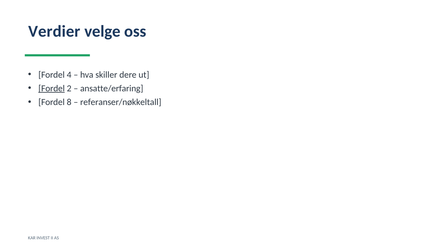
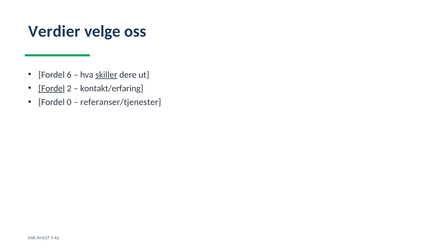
4: 4 -> 6 (69, 75)
skiller underline: none -> present (106, 75)
ansatte/erfaring: ansatte/erfaring -> kontakt/erfaring (112, 88)
8: 8 -> 0 (69, 102)
referanser/nøkkeltall: referanser/nøkkeltall -> referanser/tjenester (121, 102)
